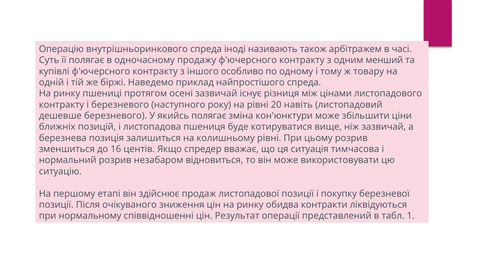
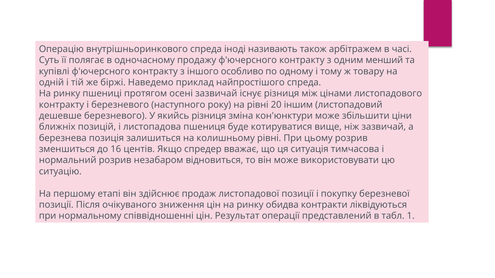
навіть: навіть -> іншим (298, 105)
якийсь полягає: полягає -> різниця (209, 116)
